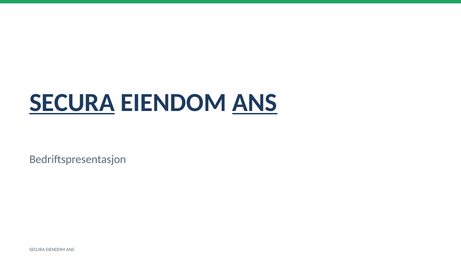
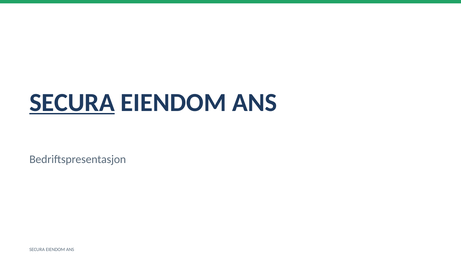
ANS underline: present -> none (255, 102)
